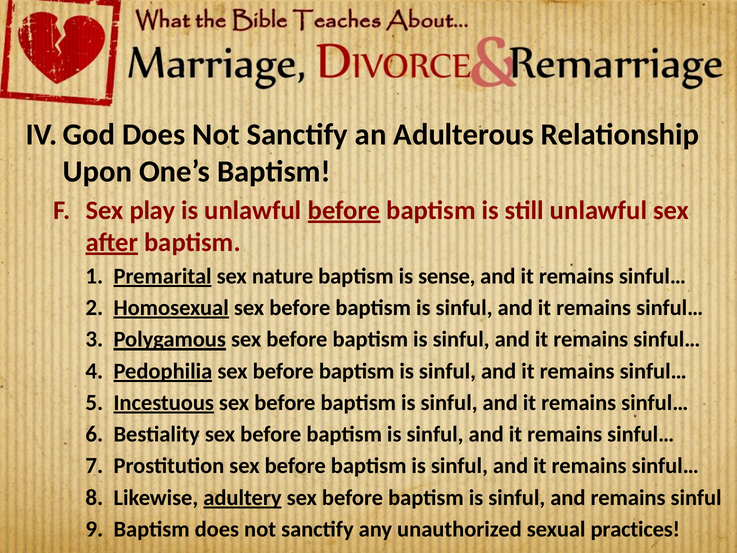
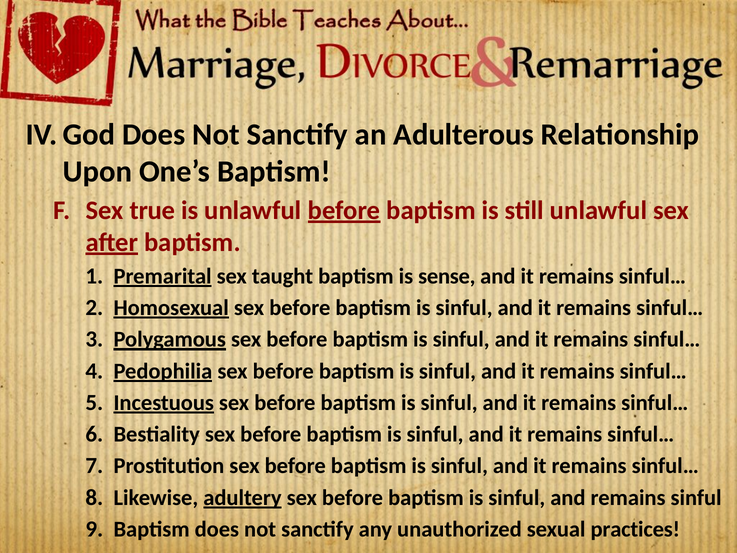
play: play -> true (152, 210)
nature: nature -> taught (283, 276)
